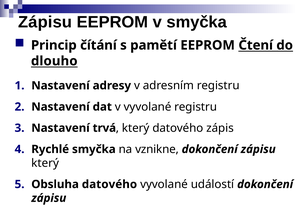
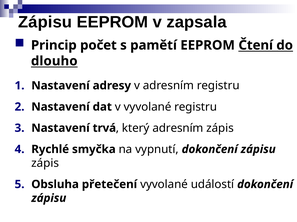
v smyčka: smyčka -> zapsala (197, 22)
čítání: čítání -> počet (98, 45)
který datového: datového -> adresním (178, 128)
vznikne: vznikne -> vypnutí (157, 150)
který: který -> zápis (45, 164)
Obsluha datového: datového -> přetečení (109, 185)
